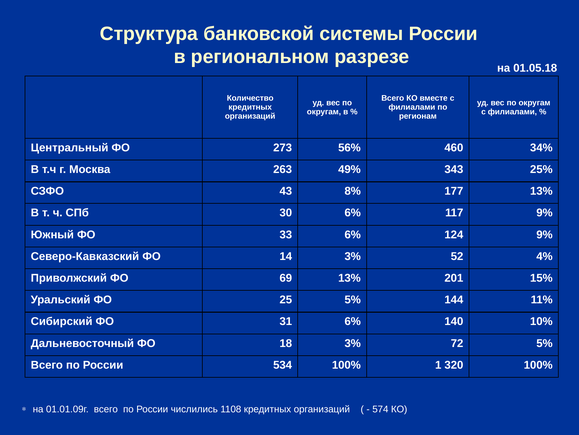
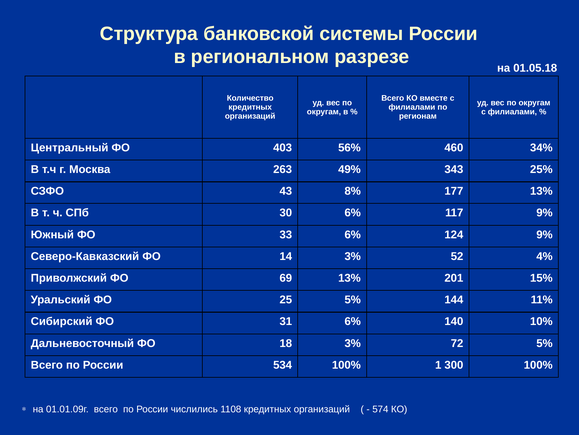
273: 273 -> 403 (283, 148)
320: 320 -> 300 (454, 364)
